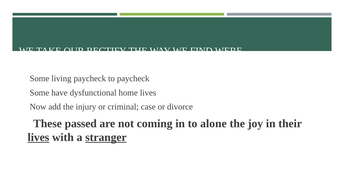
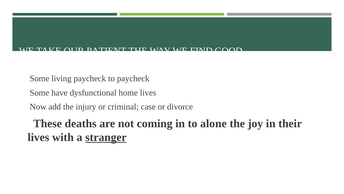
RECTIFY: RECTIFY -> PATIENT (106, 51)
WERE: WERE -> GOOD (229, 51)
passed: passed -> deaths (81, 123)
lives underline: present -> none (38, 137)
